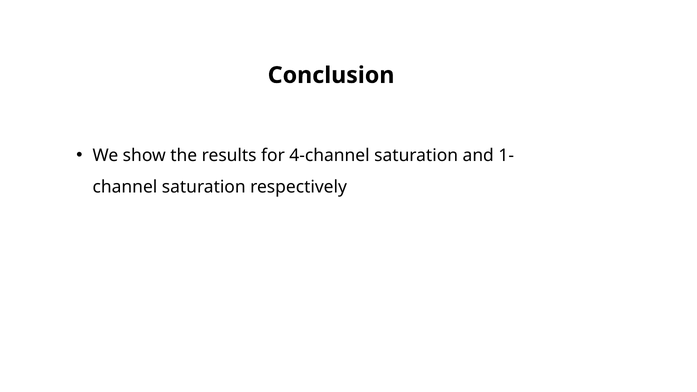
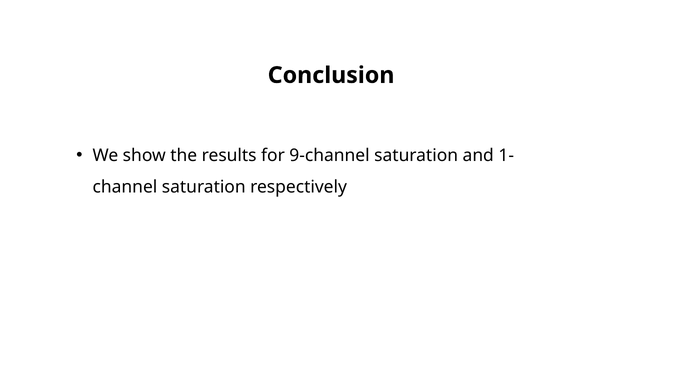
4-channel: 4-channel -> 9-channel (330, 156)
